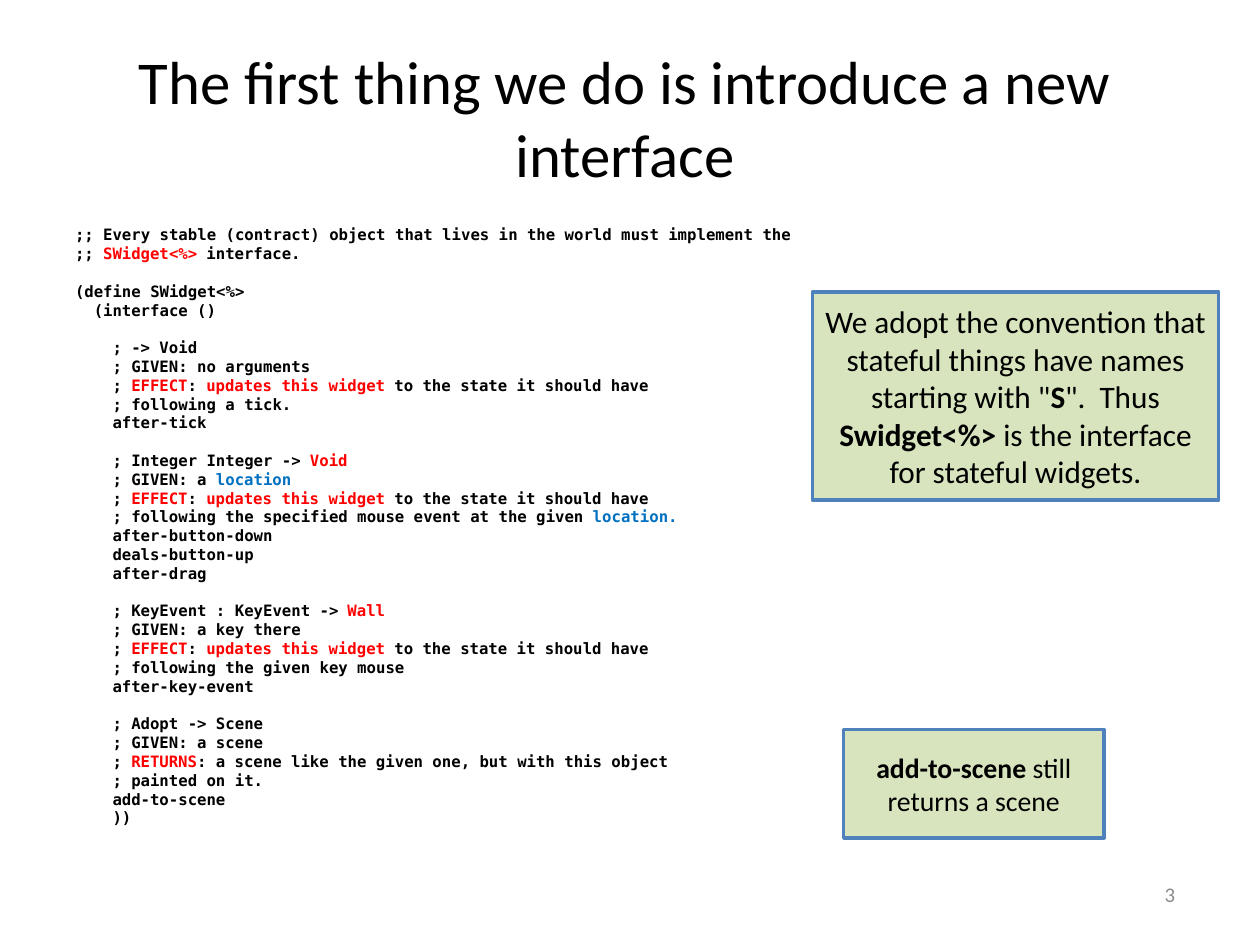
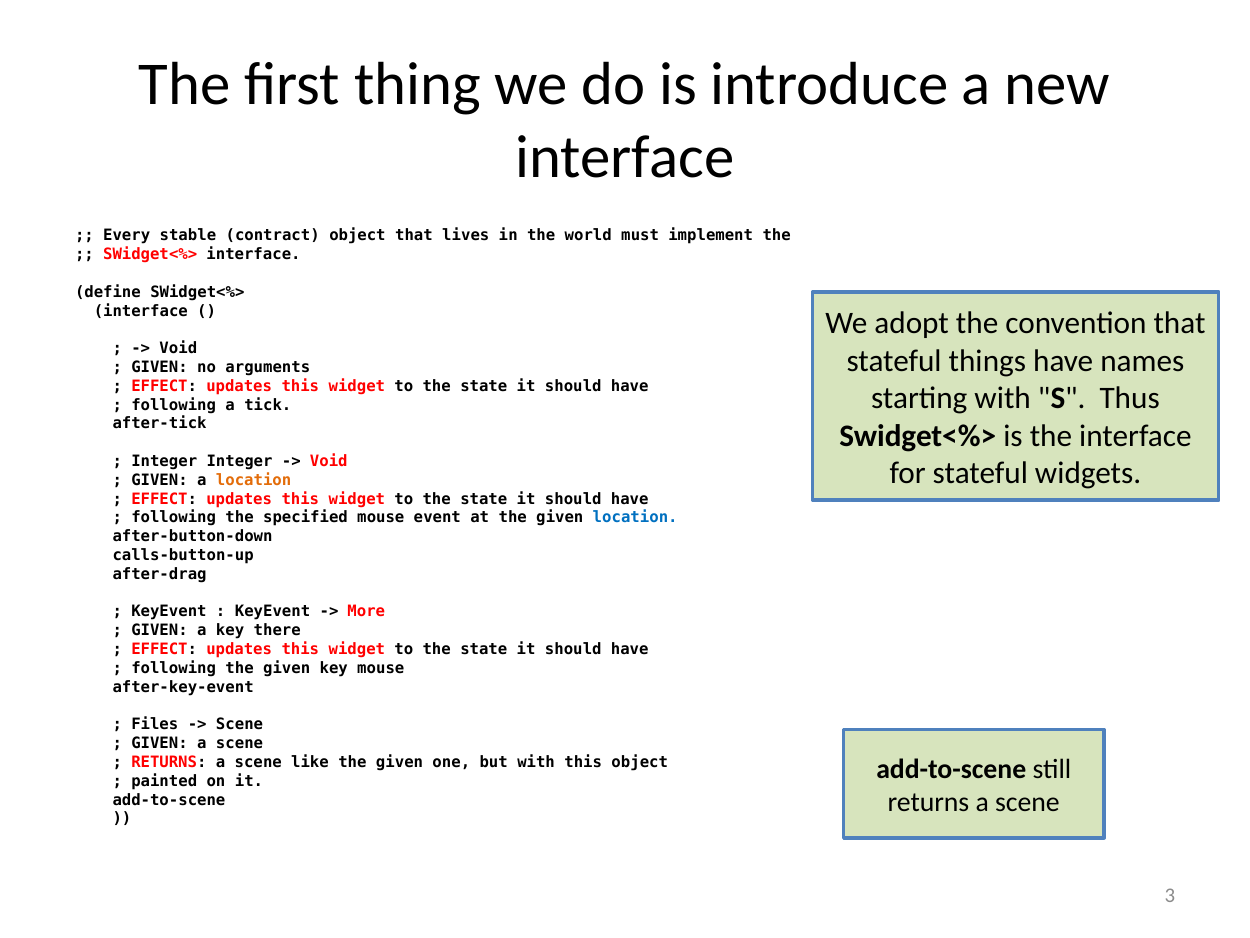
location colour: blue -> orange (254, 480)
deals-button-up: deals-button-up -> calls-button-up (183, 555)
Wall: Wall -> More (366, 611)
Adopt: Adopt -> Files (155, 724)
